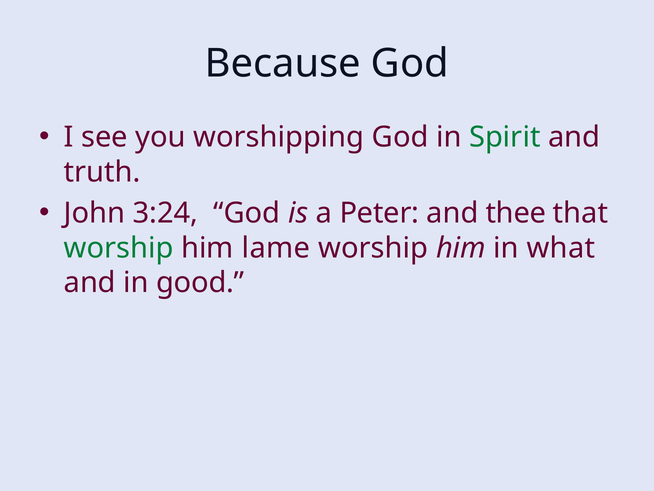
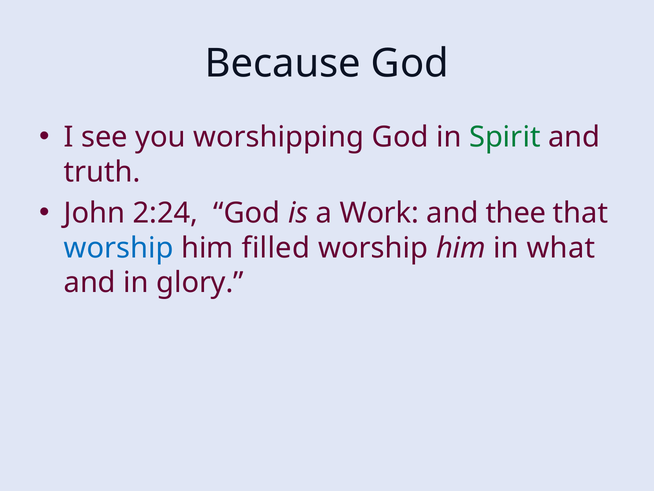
3:24: 3:24 -> 2:24 (165, 213)
Peter: Peter -> Work (379, 213)
worship colour: green -> blue (119, 248)
lame: lame -> filled (276, 248)
good: good -> glory (200, 283)
